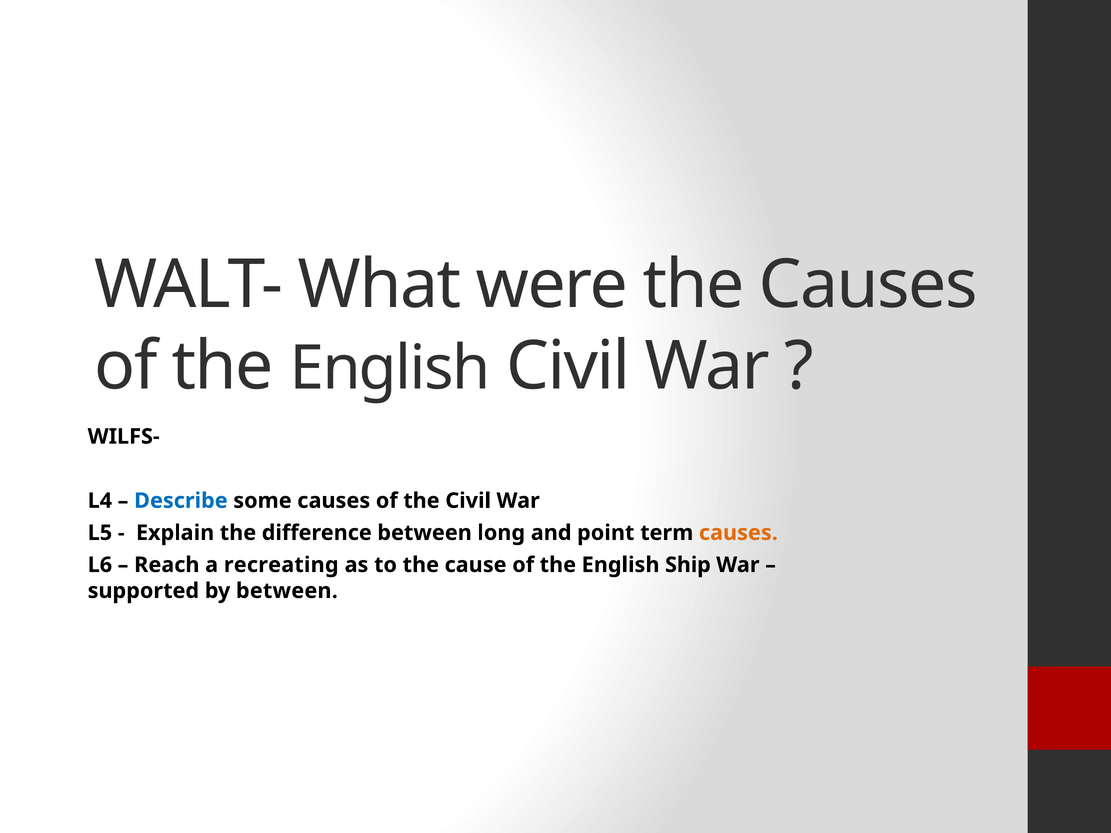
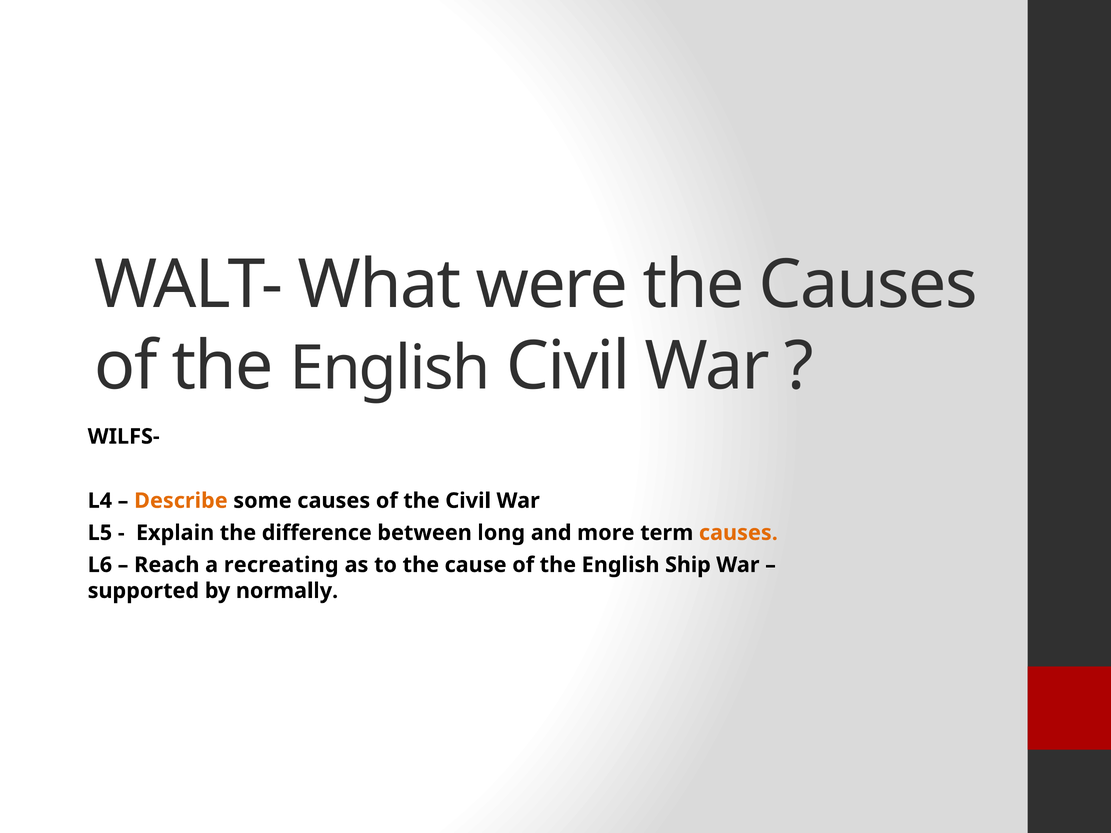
Describe colour: blue -> orange (181, 501)
point: point -> more (606, 533)
by between: between -> normally (287, 591)
